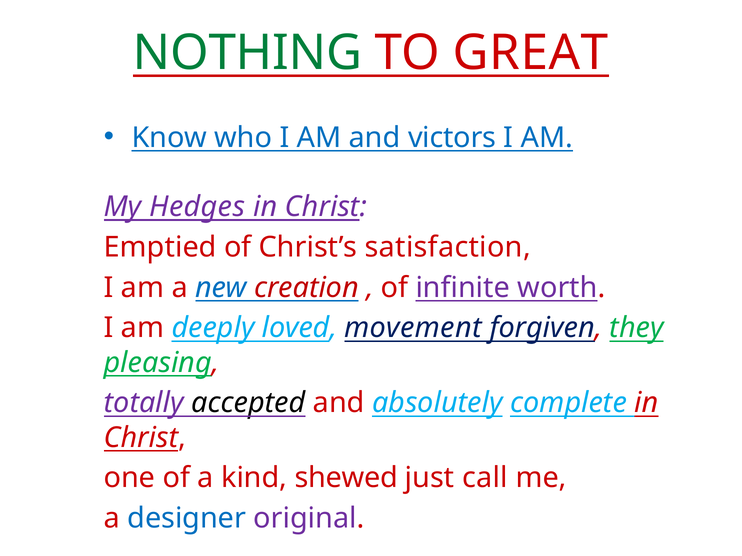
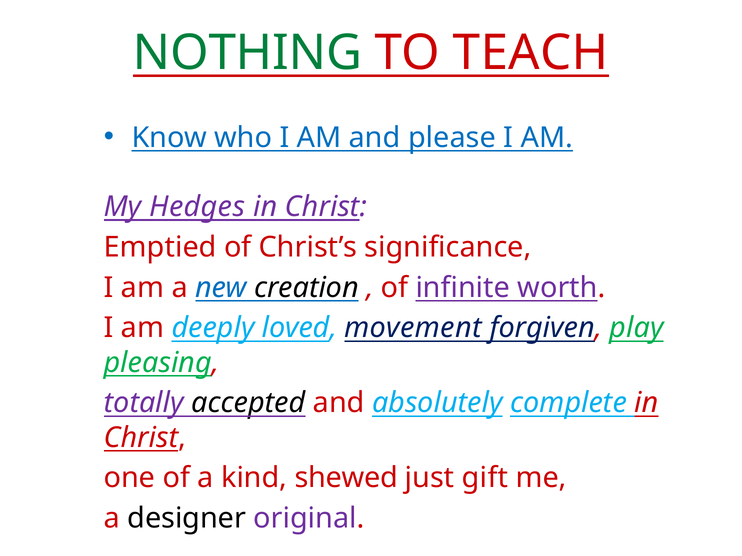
GREAT: GREAT -> TEACH (531, 53)
victors: victors -> please (452, 138)
satisfaction: satisfaction -> significance (448, 247)
creation colour: red -> black (306, 288)
they: they -> play (637, 328)
call: call -> gift (485, 478)
designer colour: blue -> black (187, 519)
